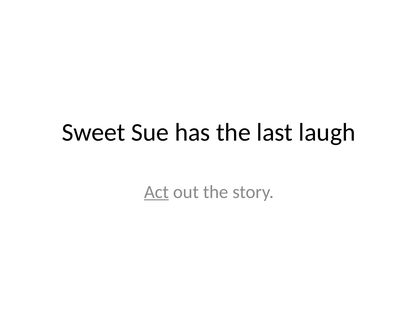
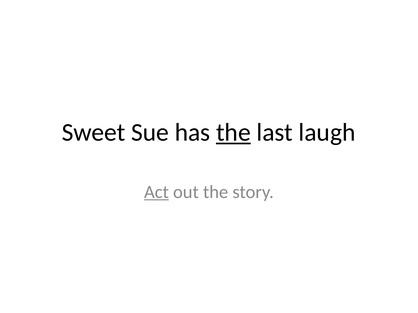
the underline: none -> present (233, 133)
